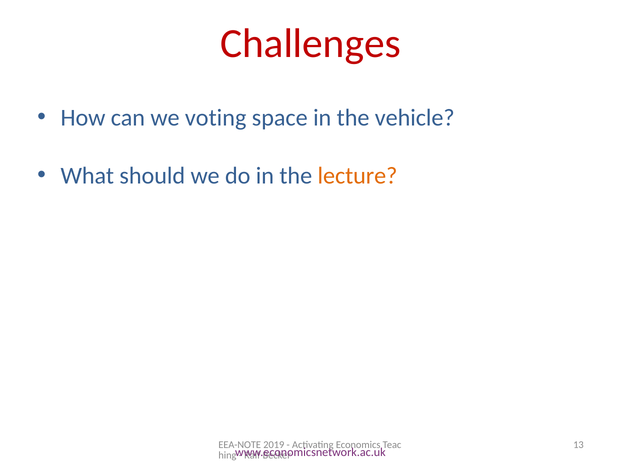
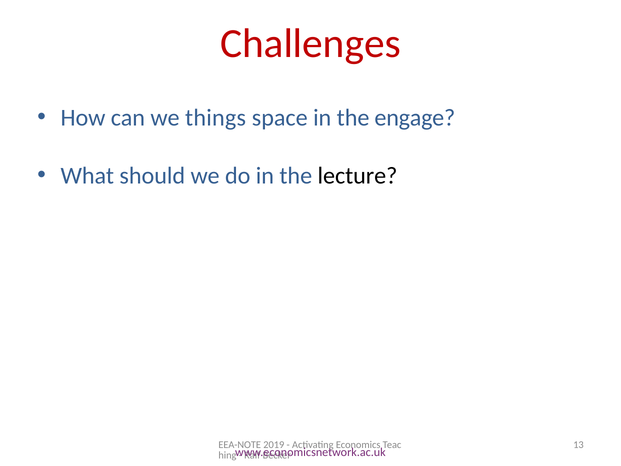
voting: voting -> things (216, 118)
vehicle: vehicle -> engage (415, 118)
lecture colour: orange -> black (357, 176)
